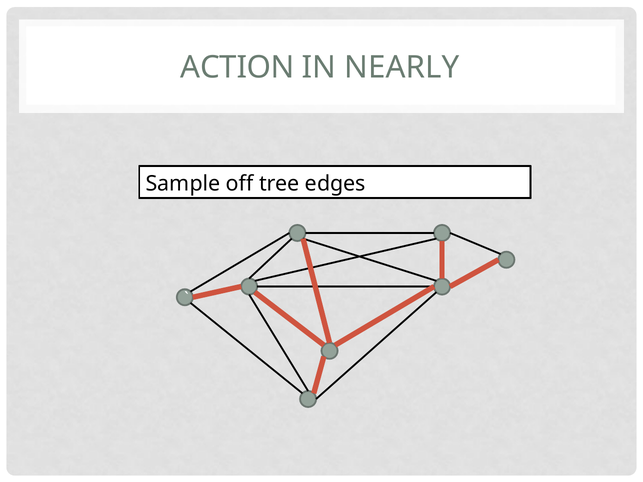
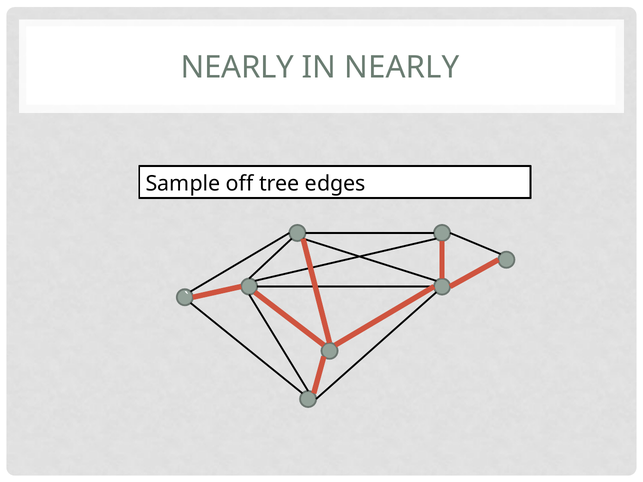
ACTION: ACTION -> NEARLY (237, 67)
